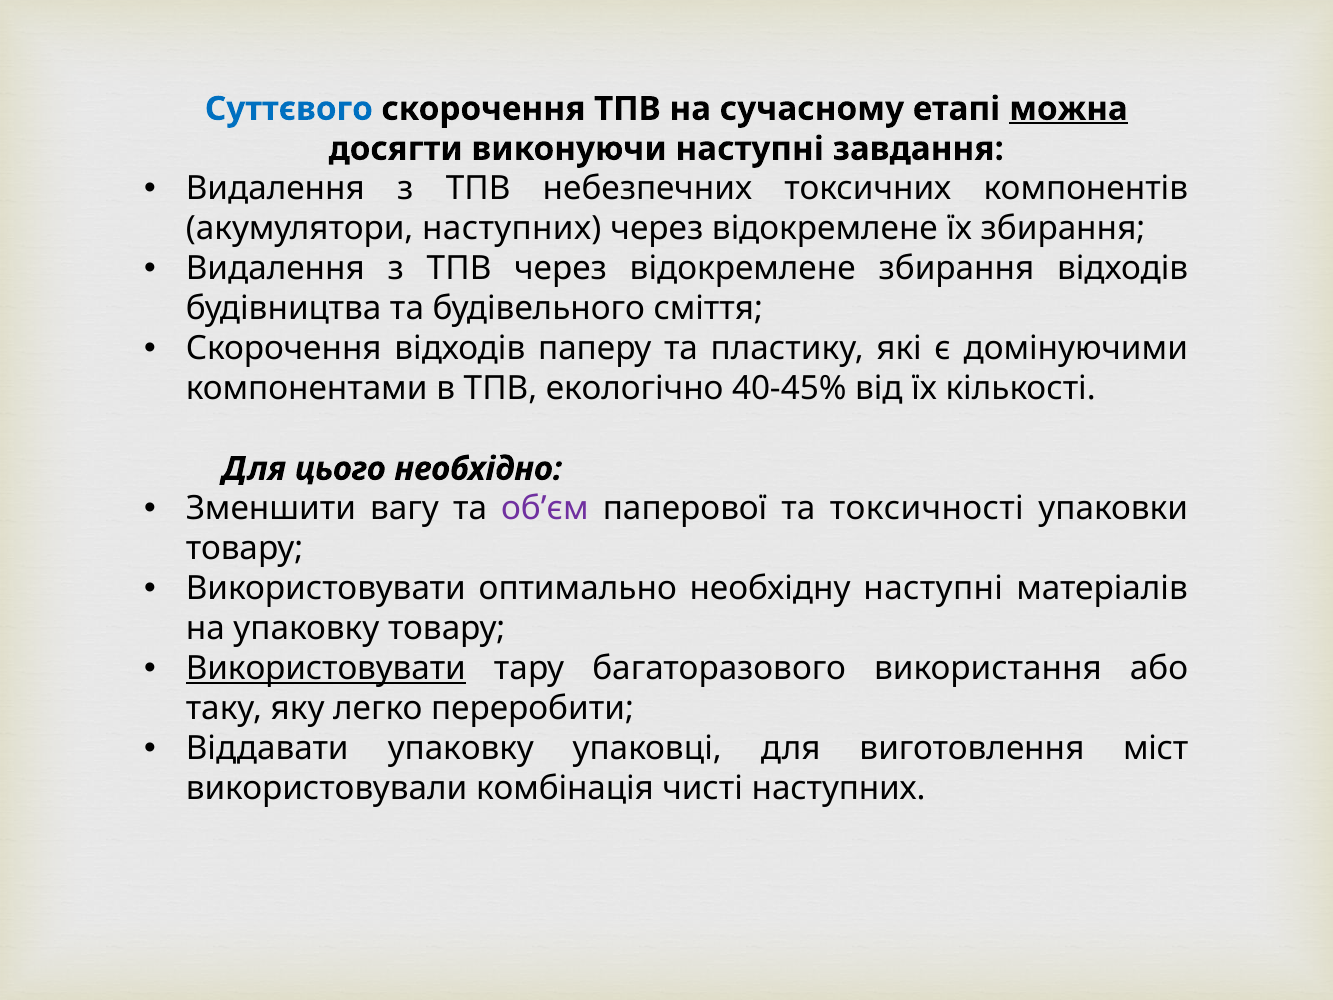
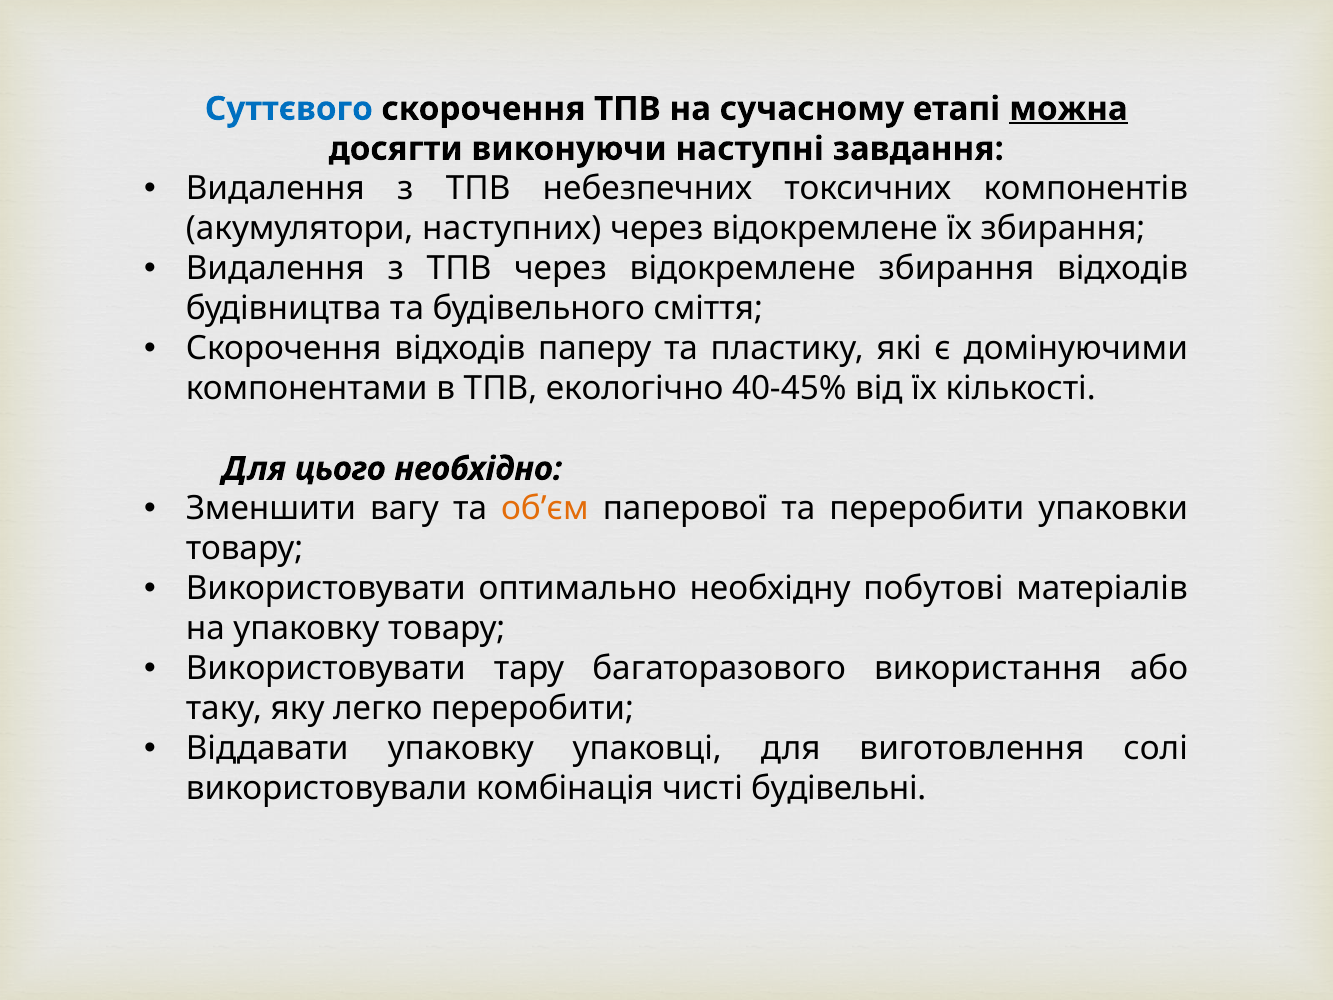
об’єм colour: purple -> orange (545, 509)
та токсичності: токсичності -> переробити (927, 509)
необхідну наступні: наступні -> побутові (933, 589)
Використовувати underline: present -> none (326, 669)
міст: міст -> солі (1156, 749)
чисті наступних: наступних -> будівельні (839, 789)
